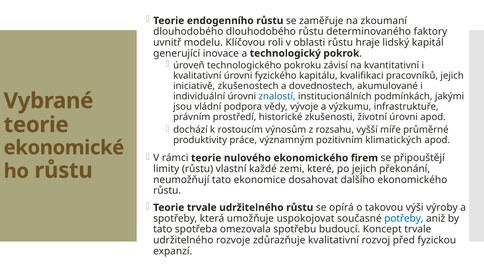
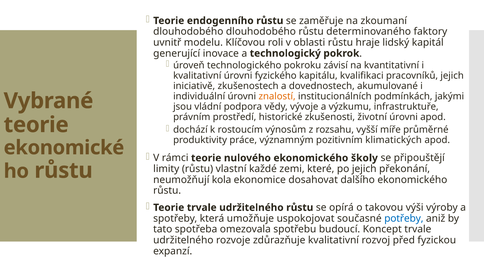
znalostí colour: blue -> orange (277, 96)
firem: firem -> školy (364, 158)
neumožňují tato: tato -> kola (222, 180)
